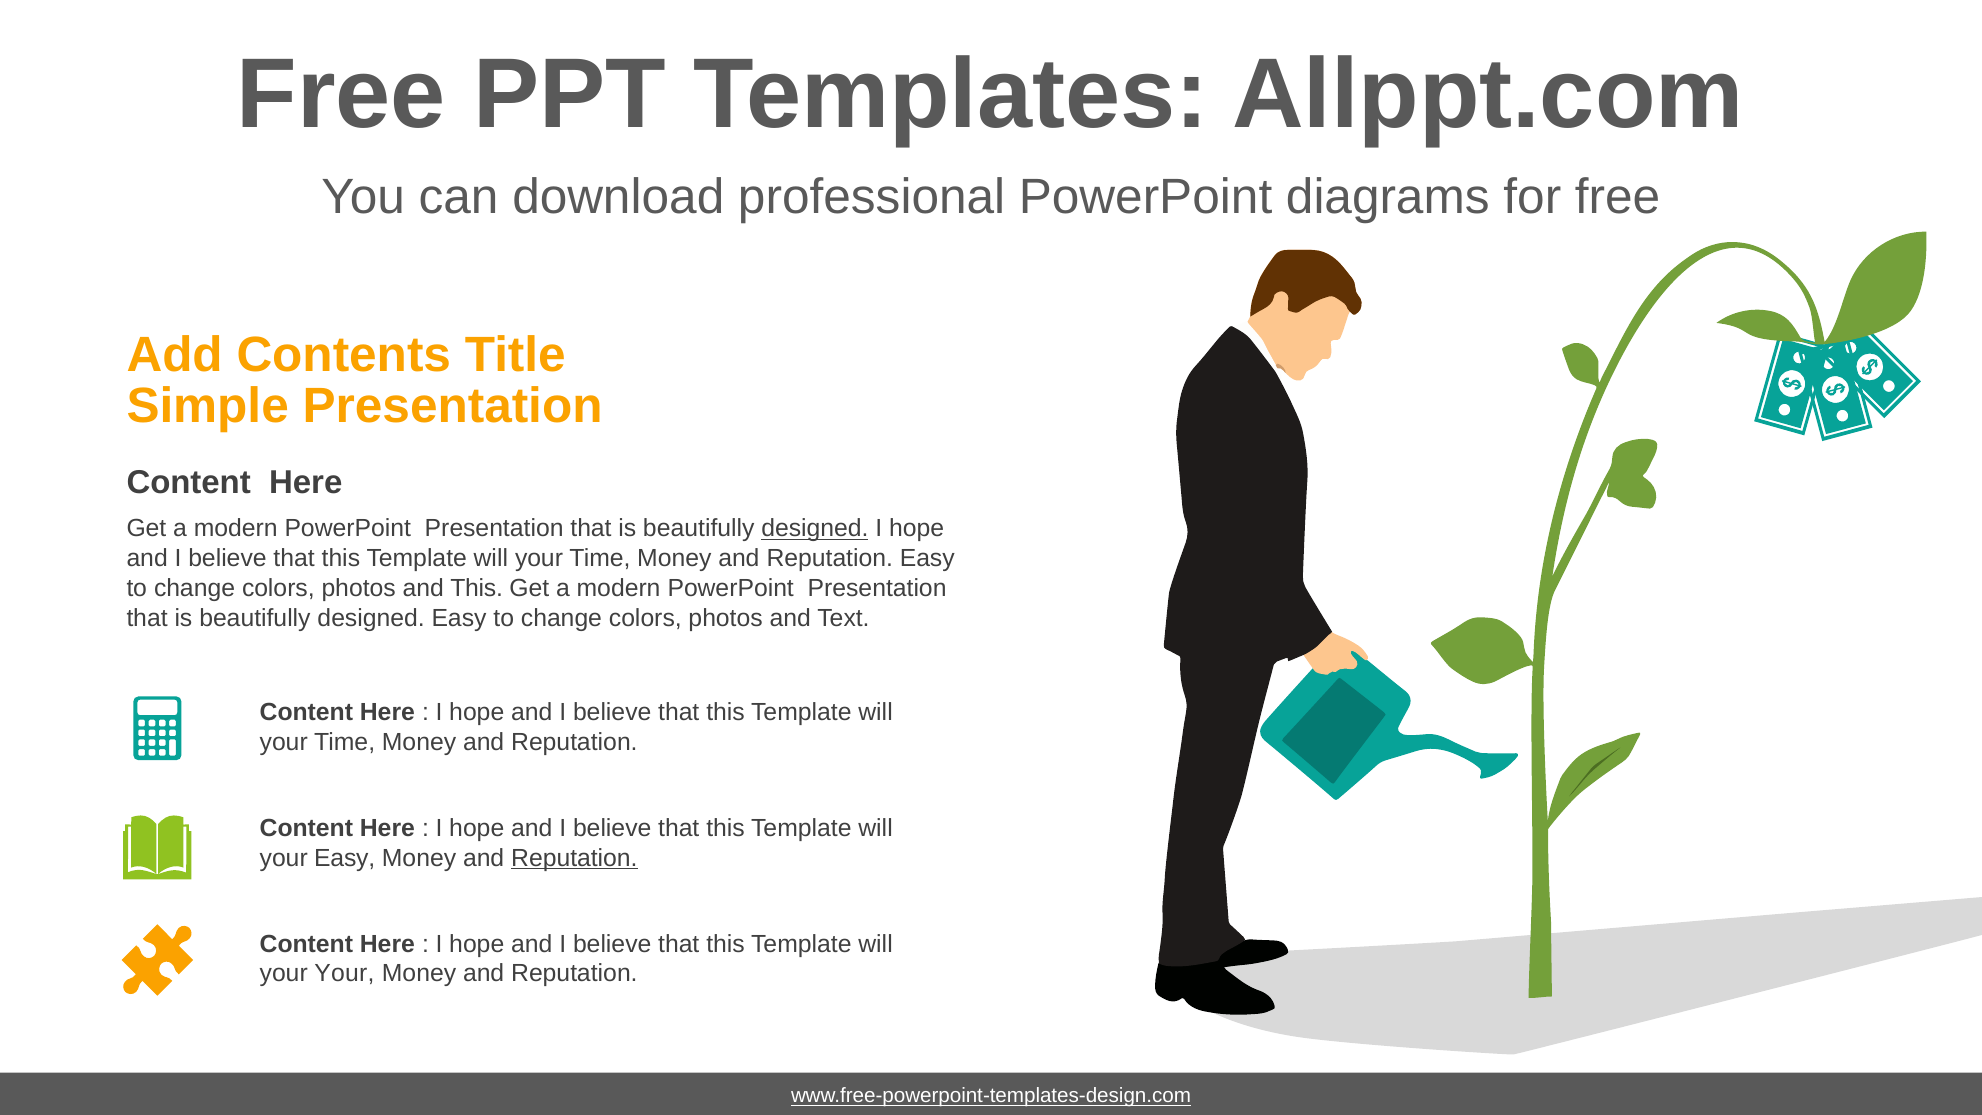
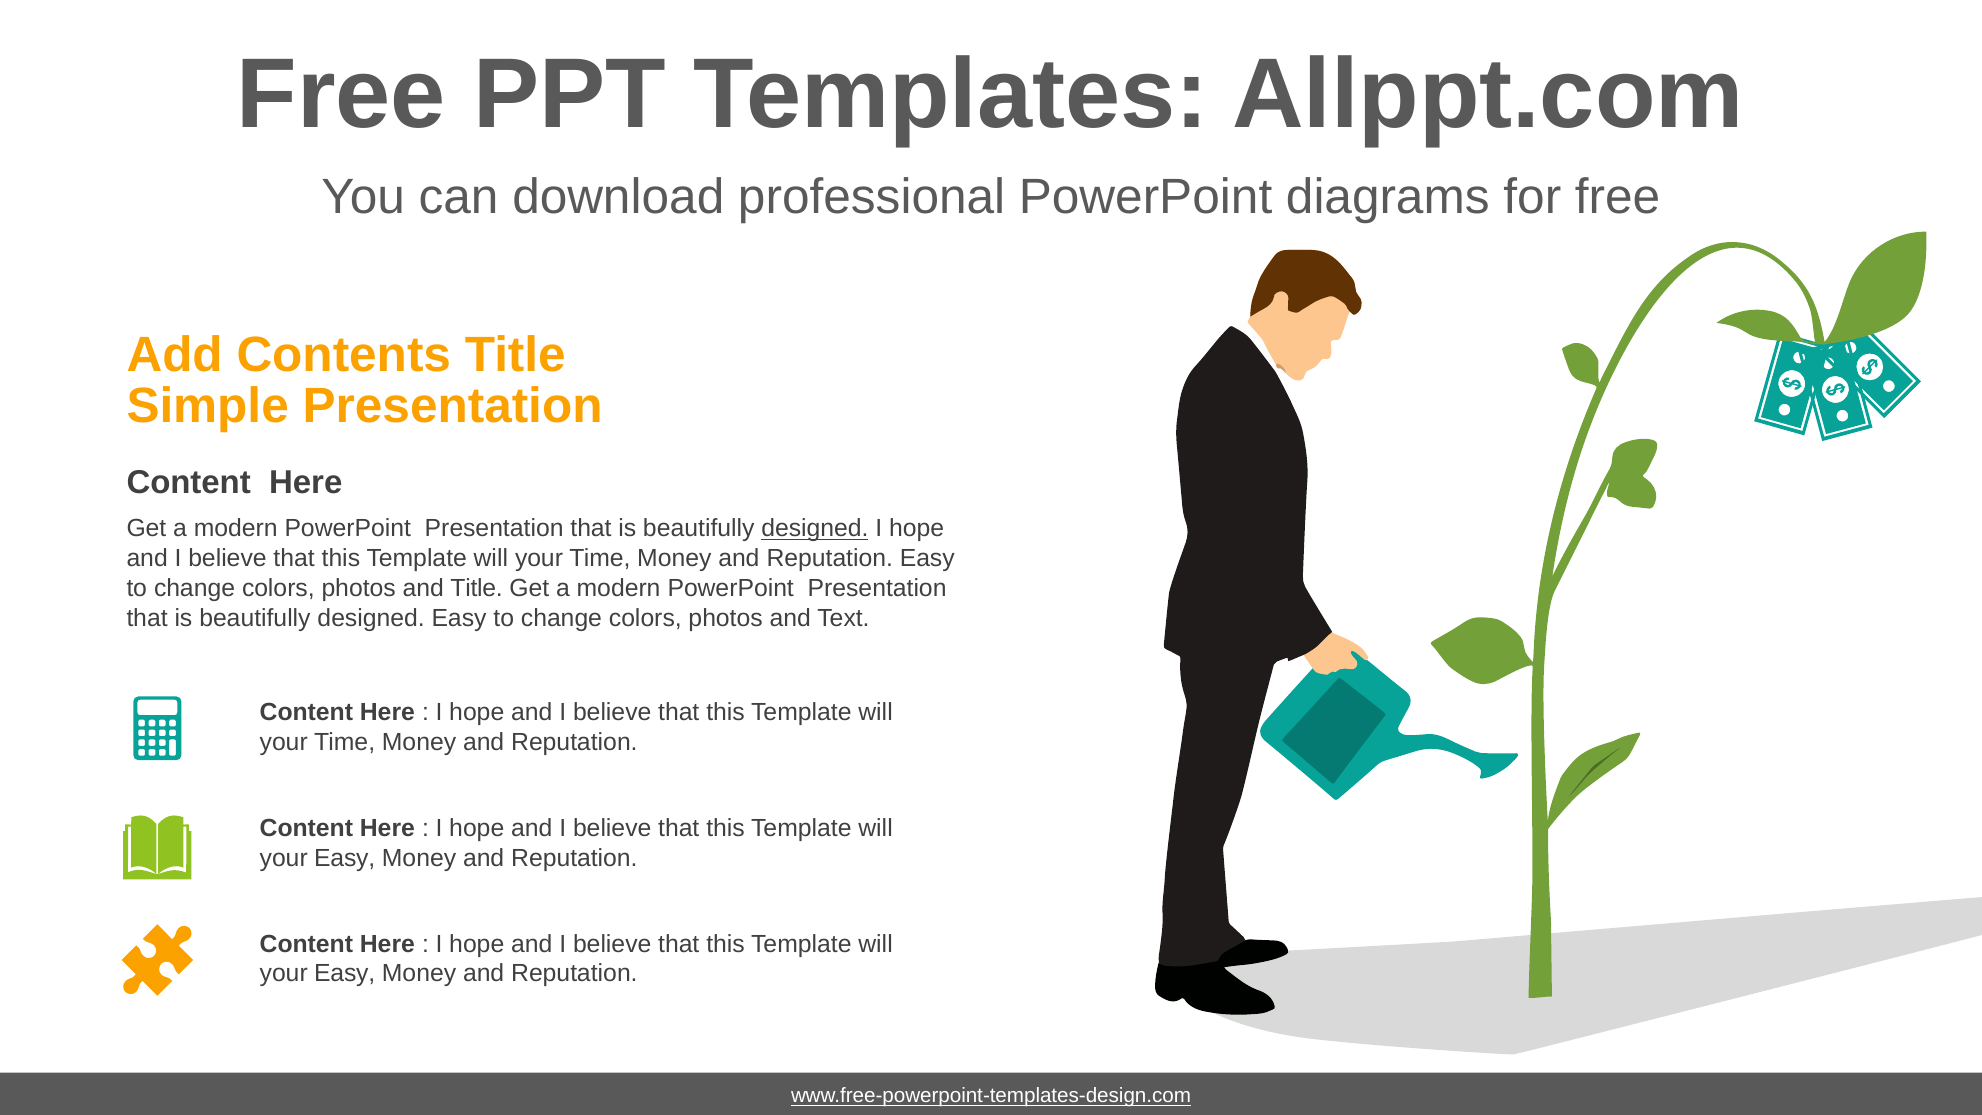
and This: This -> Title (477, 588)
Reputation underline: present -> none (574, 858)
Your: Your -> Easy (345, 974)
